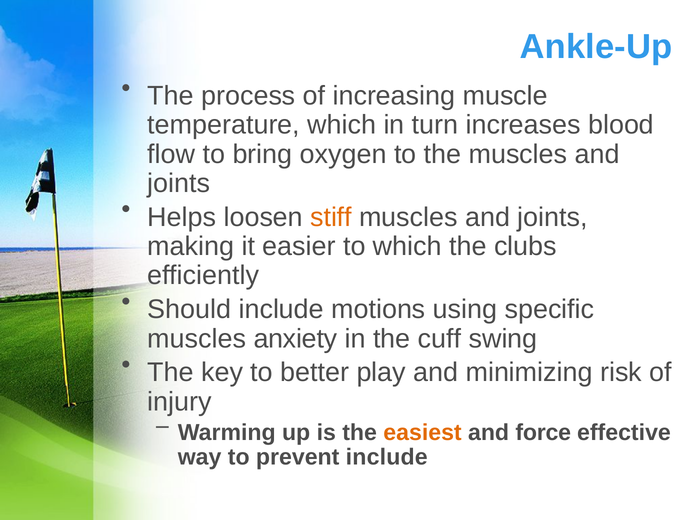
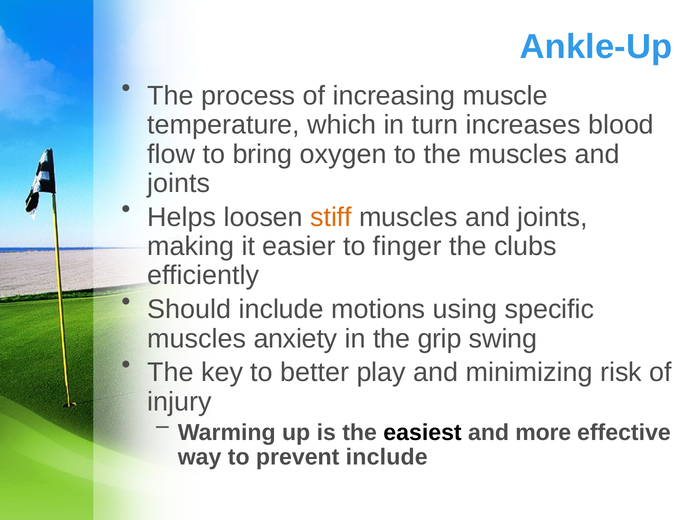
to which: which -> finger (407, 246)
cuff: cuff -> grip (440, 338)
easiest colour: orange -> black (423, 432)
force: force -> more (543, 432)
